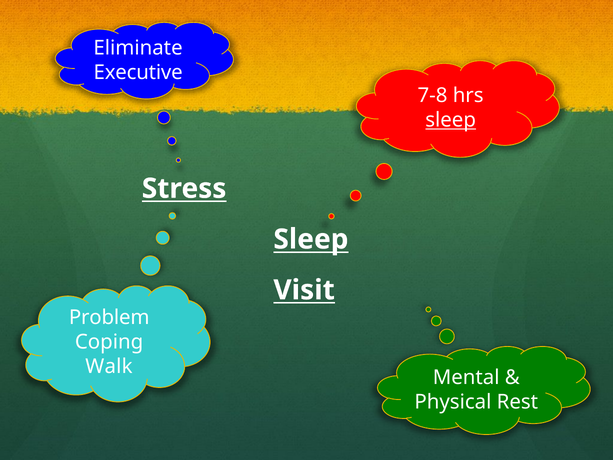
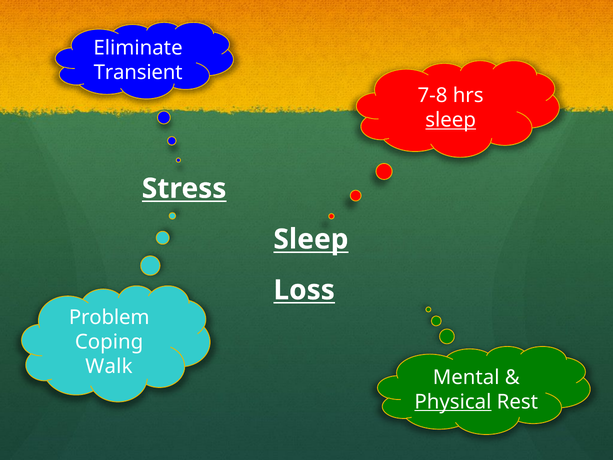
Executive: Executive -> Transient (138, 72)
Visit: Visit -> Loss (304, 290)
Physical underline: none -> present (453, 402)
